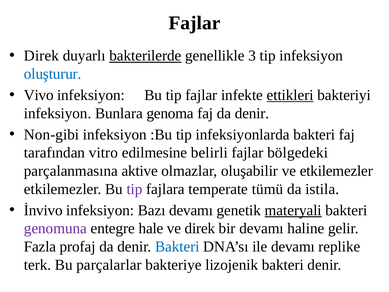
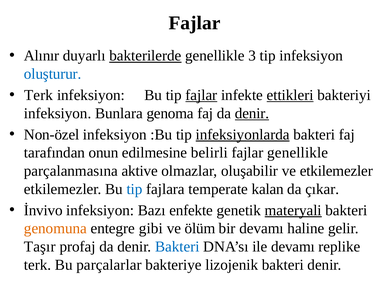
Direk: Direk -> Alınır (42, 56)
Vivo: Vivo -> Terk (39, 95)
fajlar underline: none -> present (201, 95)
denir underline: none -> present (252, 113)
Non-gibi: Non-gibi -> Non-özel (52, 134)
infeksiyonlarda underline: none -> present (243, 134)
vitro: vitro -> onun (104, 153)
fajlar bölgedeki: bölgedeki -> genellikle (298, 153)
tip colour: purple -> blue (135, 189)
tümü: tümü -> kalan (268, 189)
istila: istila -> çıkar (322, 189)
Bazı devamı: devamı -> enfekte (191, 210)
genomuna colour: purple -> orange (55, 228)
hale: hale -> gibi (151, 228)
ve direk: direk -> ölüm (200, 228)
Fazla: Fazla -> Taşır (40, 246)
